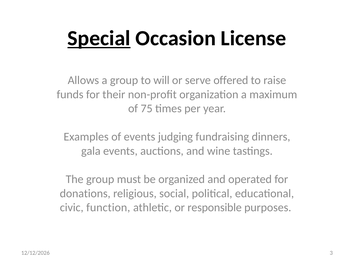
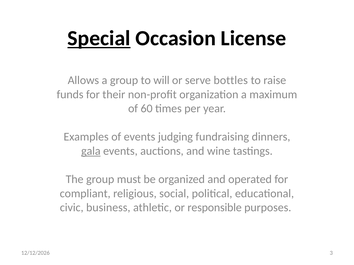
offered: offered -> bottles (231, 80)
75: 75 -> 60 (147, 109)
gala underline: none -> present (91, 151)
donations: donations -> compliant (85, 194)
function: function -> business (108, 208)
